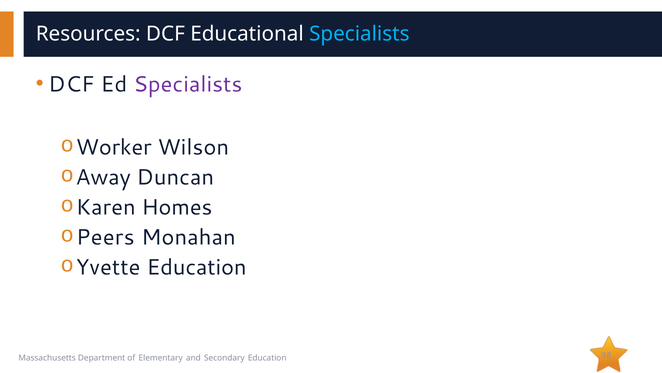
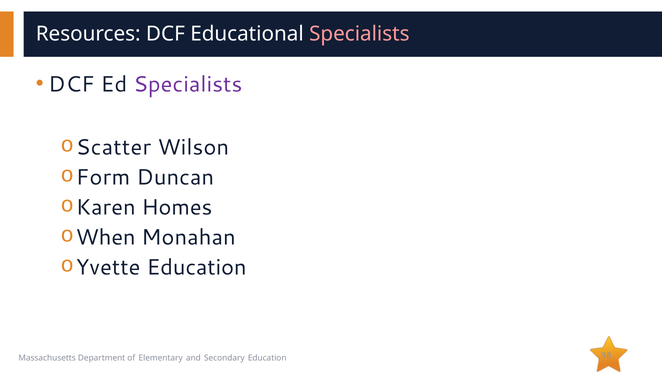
Specialists colour: light blue -> pink (359, 34)
Worker: Worker -> Scatter (113, 147)
Away: Away -> Form (103, 177)
Peers: Peers -> When (106, 237)
